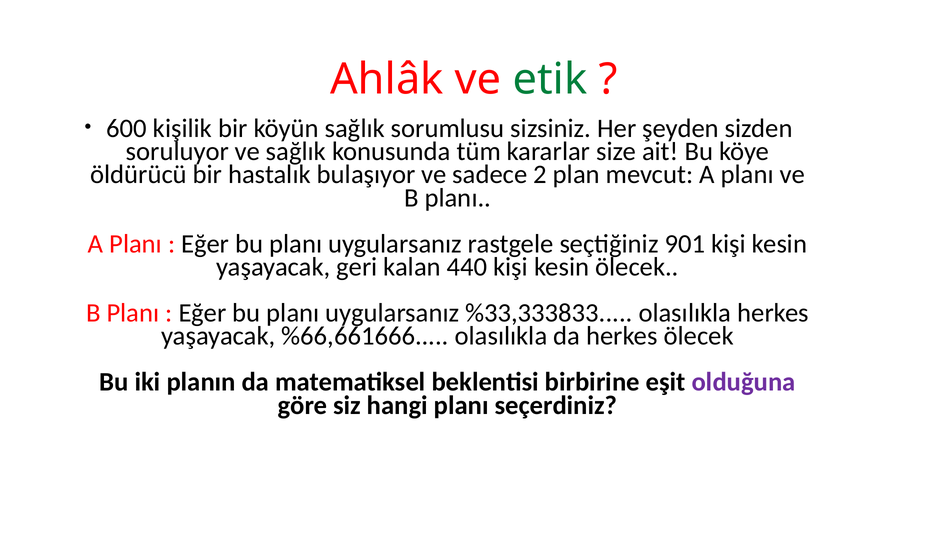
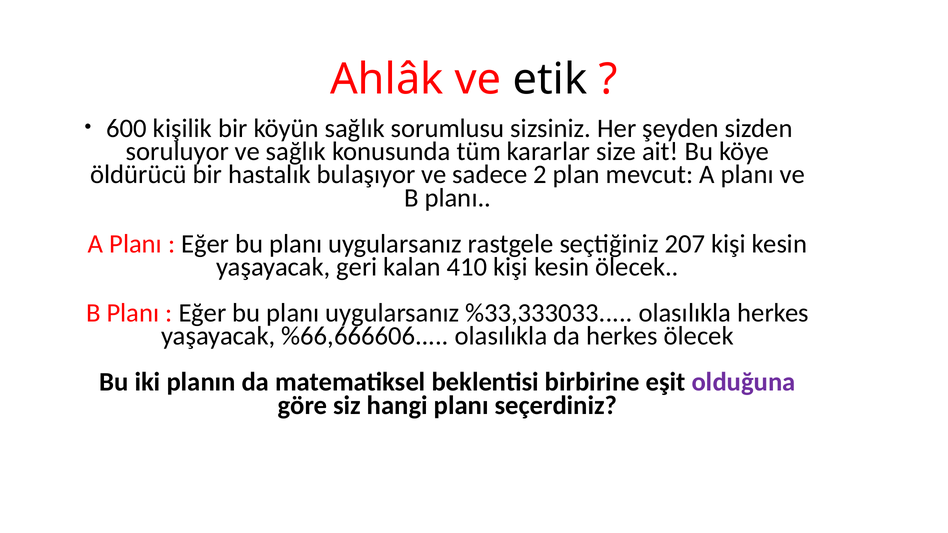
etik colour: green -> black (550, 80)
901: 901 -> 207 (685, 244)
440: 440 -> 410 (467, 267)
%33,333833: %33,333833 -> %33,333033 (549, 313)
%66,661666: %66,661666 -> %66,666606 (365, 336)
